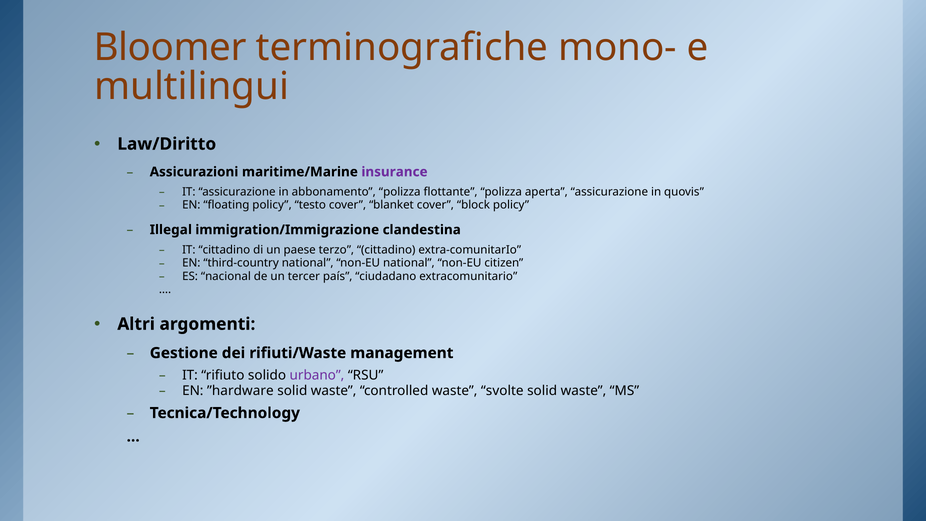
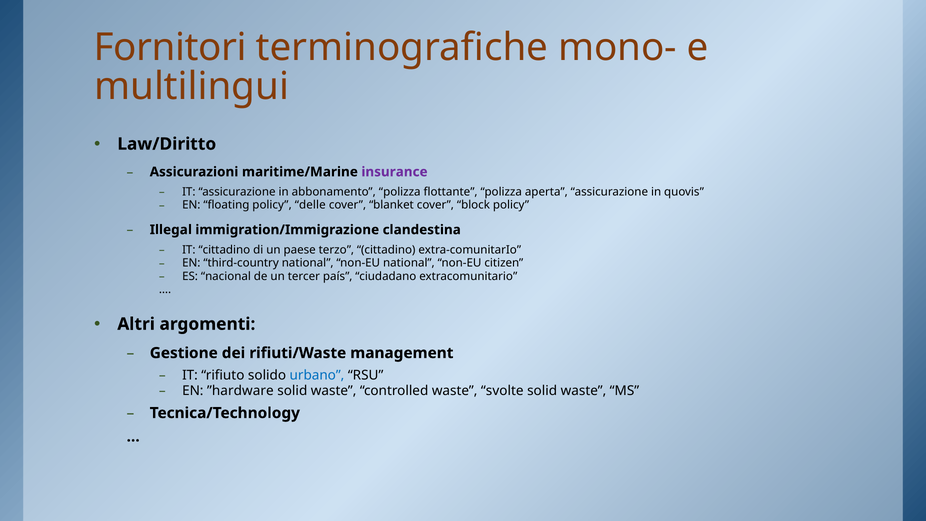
Bloomer: Bloomer -> Fornitori (170, 47)
testo: testo -> delle (310, 205)
urbano colour: purple -> blue (317, 375)
